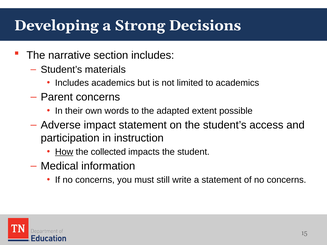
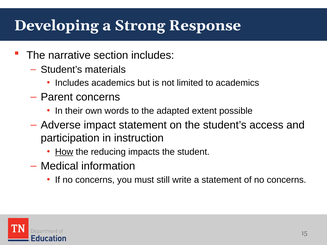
Decisions: Decisions -> Response (205, 26)
collected: collected -> reducing (108, 152)
